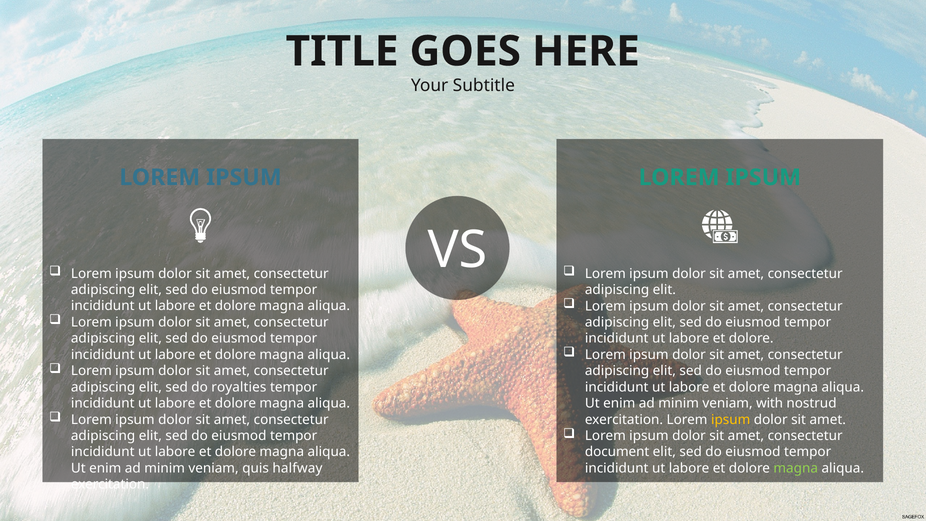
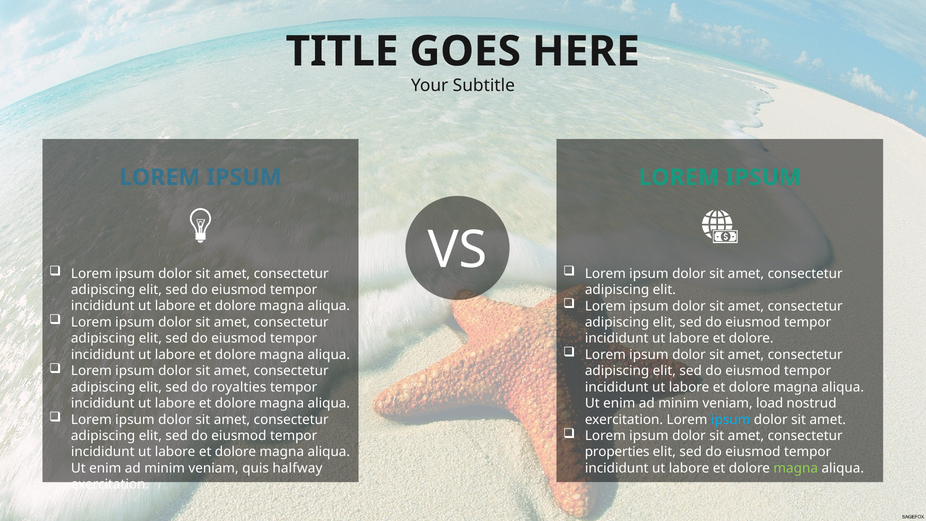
with: with -> load (770, 403)
ipsum colour: yellow -> light blue (731, 419)
document: document -> properties (617, 452)
